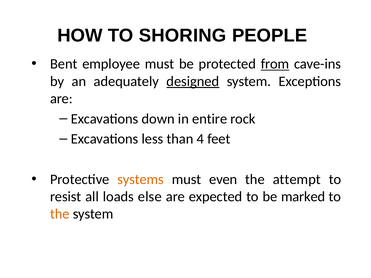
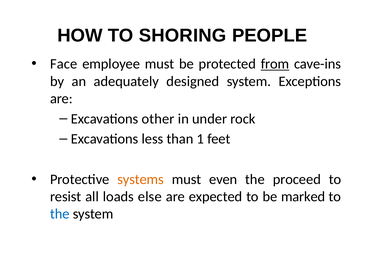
Bent: Bent -> Face (64, 64)
designed underline: present -> none (193, 81)
down: down -> other (158, 119)
entire: entire -> under (210, 119)
4: 4 -> 1 (200, 139)
attempt: attempt -> proceed (297, 180)
the colour: orange -> blue (60, 214)
